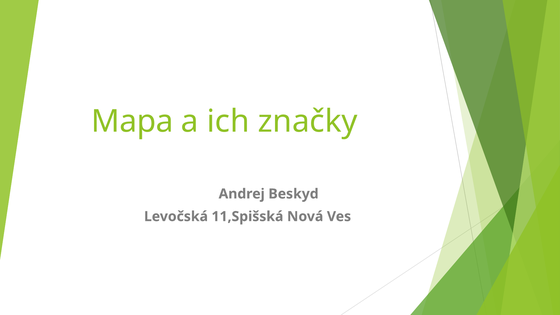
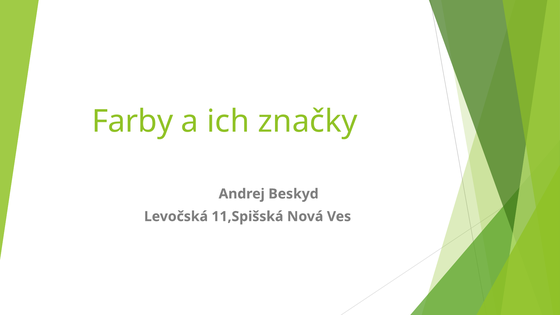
Mapa: Mapa -> Farby (132, 122)
